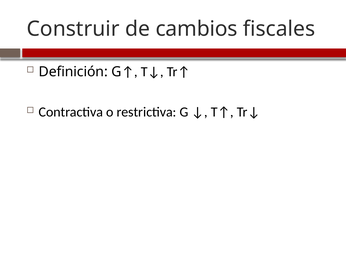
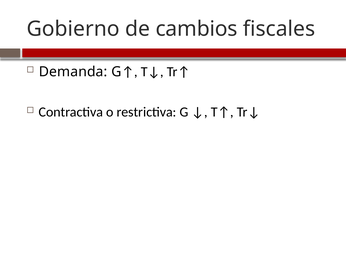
Construir: Construir -> Gobierno (73, 29)
Definición: Definición -> Demanda (73, 72)
